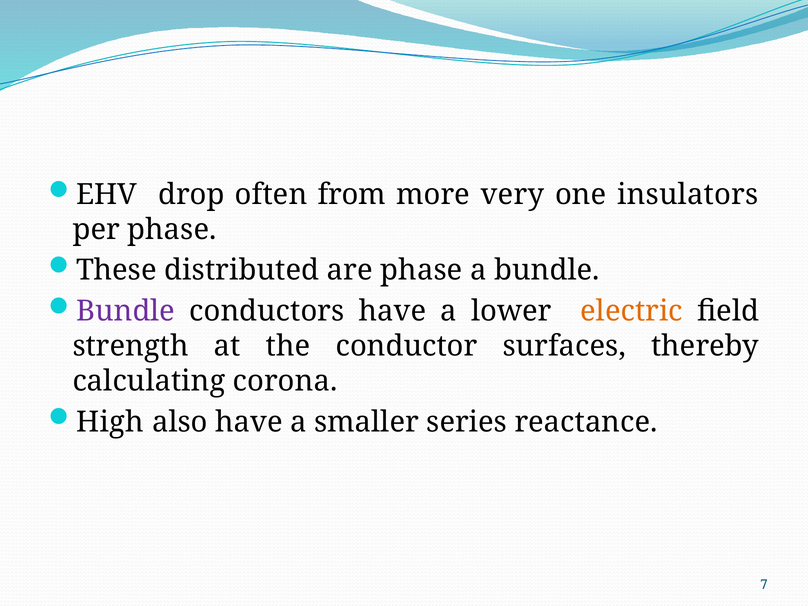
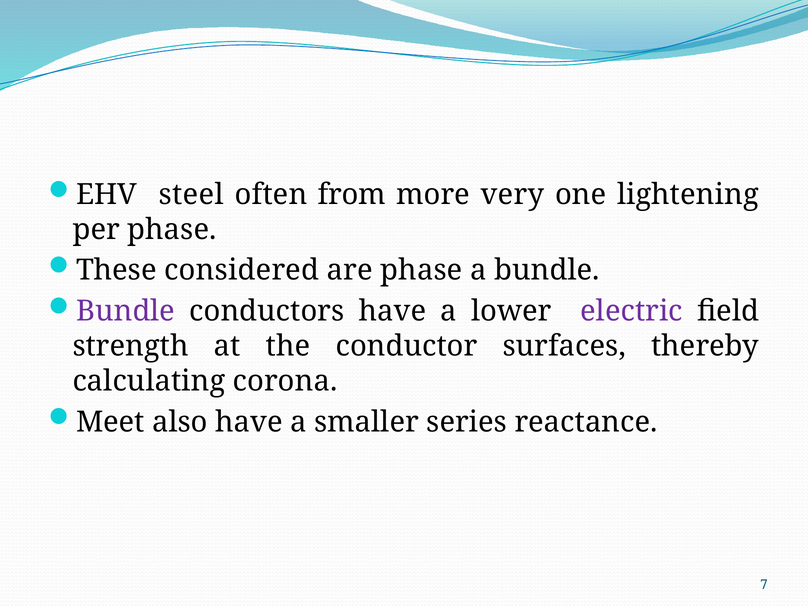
drop: drop -> steel (191, 195)
insulators: insulators -> lightening (688, 195)
distributed: distributed -> considered (242, 270)
electric colour: orange -> purple (632, 311)
High: High -> Meet (110, 422)
